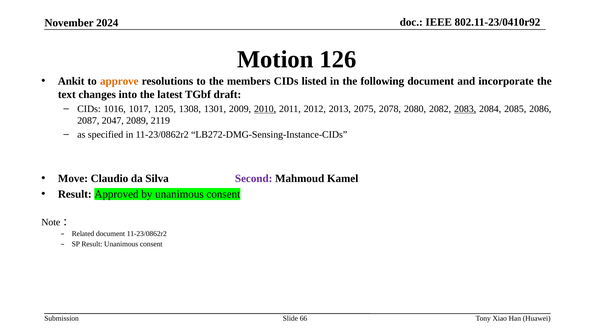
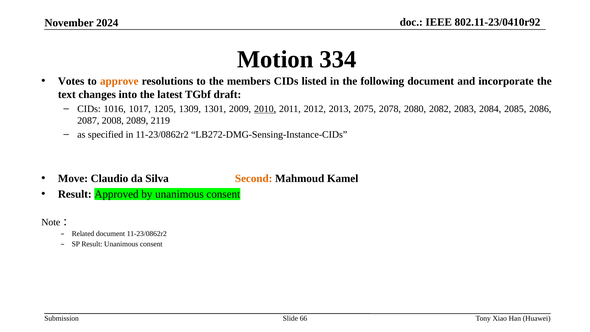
126: 126 -> 334 (338, 59)
Ankit: Ankit -> Votes (71, 81)
1308: 1308 -> 1309 (190, 109)
2083 underline: present -> none (465, 109)
2047: 2047 -> 2008 (113, 121)
Second colour: purple -> orange (254, 179)
